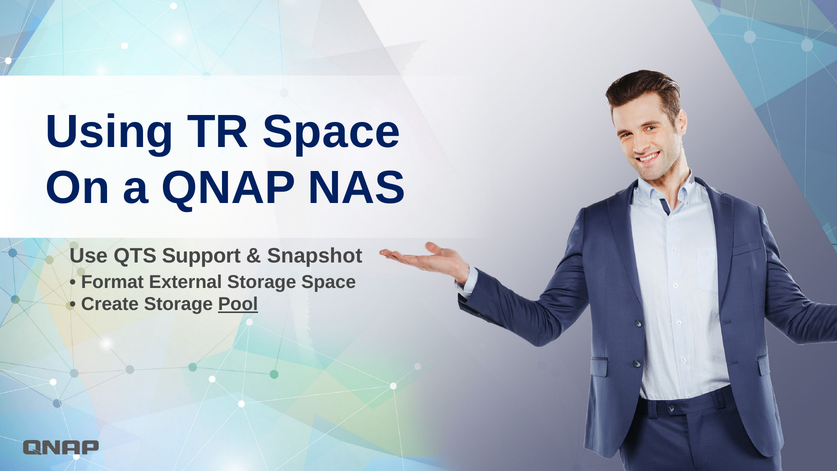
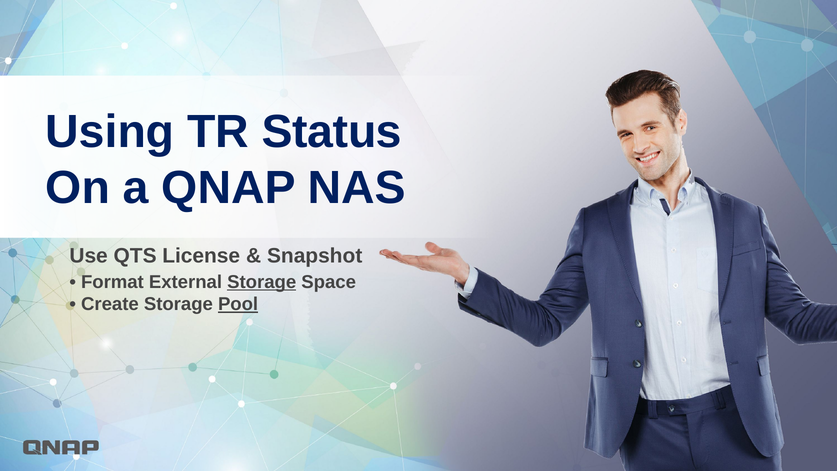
TR Space: Space -> Status (332, 132)
Support: Support -> License (201, 256)
Storage underline: none -> present (262, 282)
